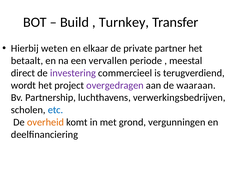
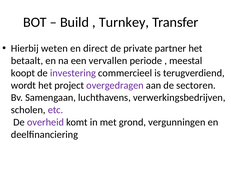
elkaar: elkaar -> direct (96, 48)
direct: direct -> koopt (23, 73)
waaraan: waaraan -> sectoren (196, 85)
Partnership: Partnership -> Samengaan (51, 98)
etc colour: blue -> purple (56, 110)
overheid colour: orange -> purple (45, 122)
